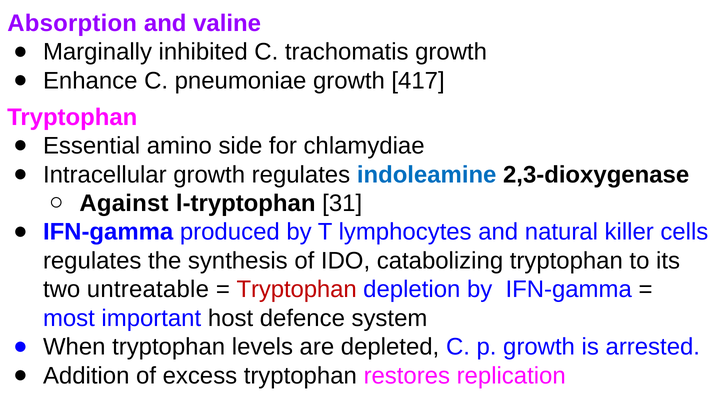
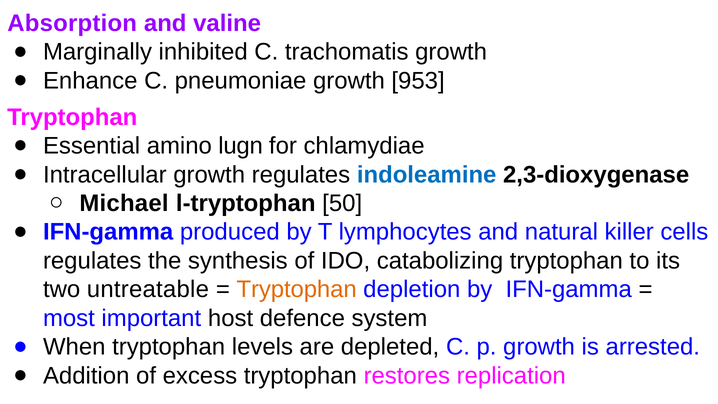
417: 417 -> 953 (418, 81)
side: side -> lugn (241, 146)
Against: Against -> Michael (124, 203)
31: 31 -> 50 (342, 203)
Tryptophan colour: red -> orange (297, 289)
